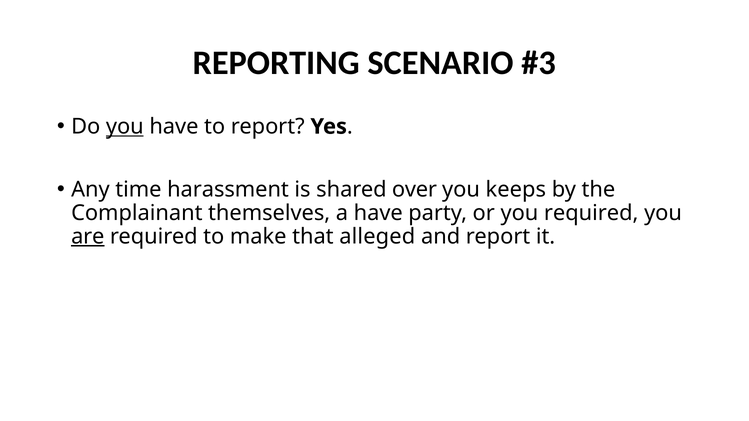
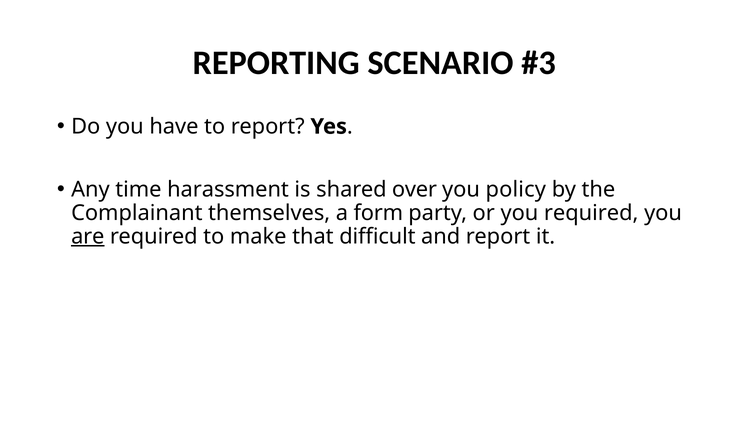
you underline: present -> none (125, 127)
keeps: keeps -> policy (516, 189)
a have: have -> form (378, 213)
alleged: alleged -> difficult (377, 237)
